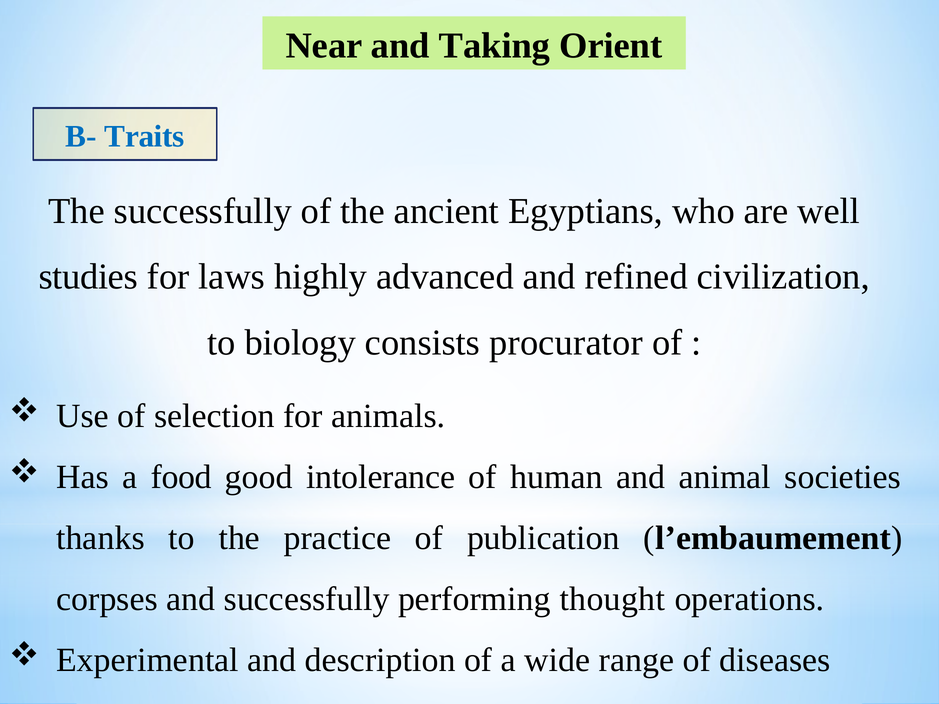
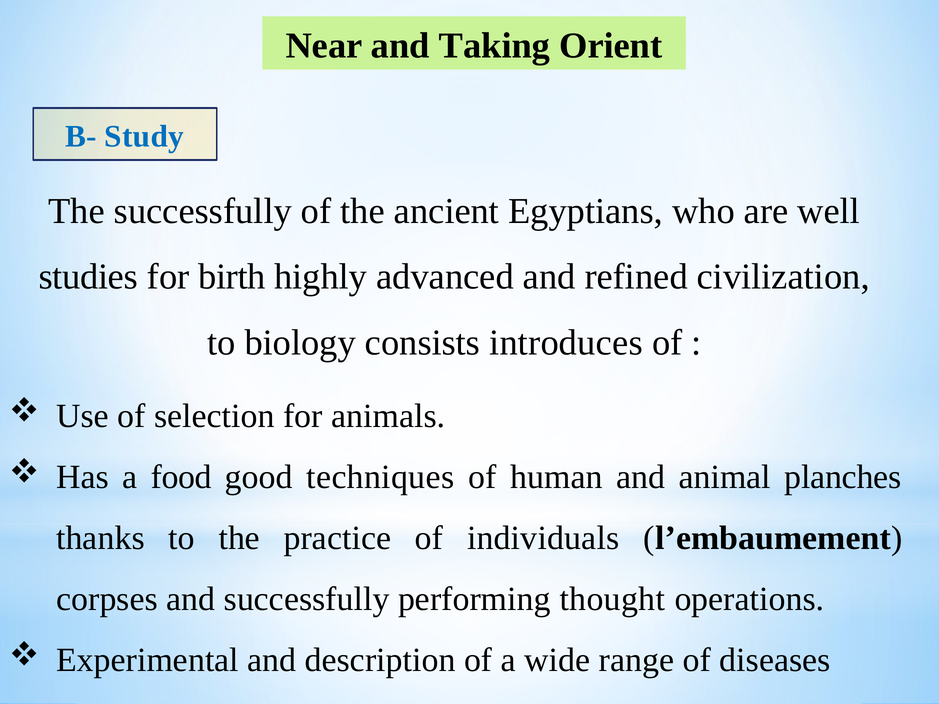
Traits: Traits -> Study (144, 136)
laws: laws -> birth (232, 277)
procurator: procurator -> introduces (566, 343)
intolerance: intolerance -> techniques (380, 477)
societies: societies -> planches (843, 477)
publication: publication -> individuals (543, 538)
